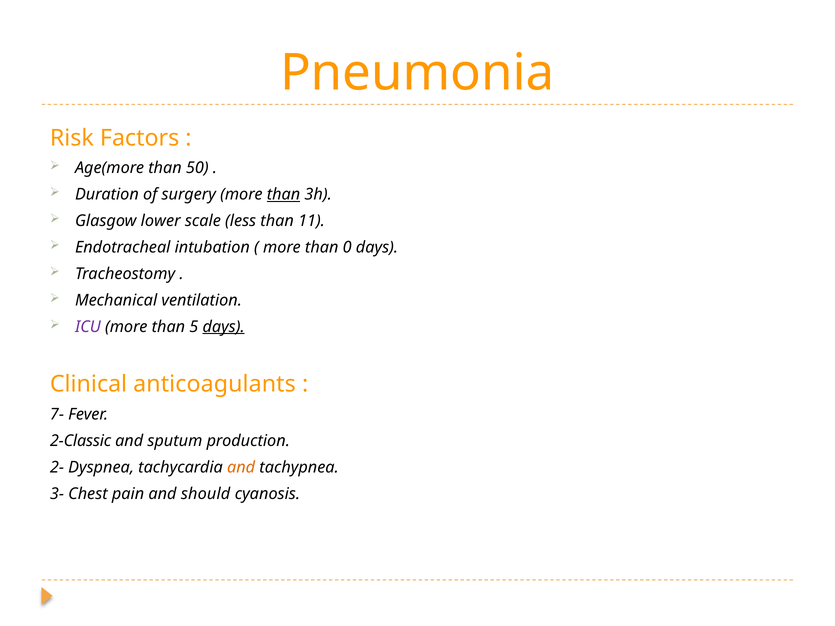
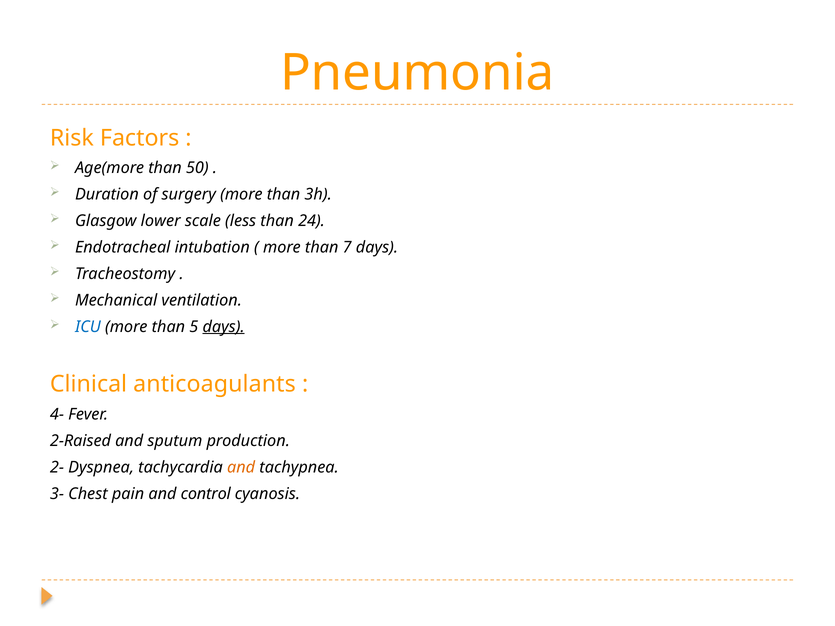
than underline: present -> none (283, 195)
11: 11 -> 24 (312, 221)
0: 0 -> 7 (347, 247)
ICU colour: purple -> blue (88, 327)
7-: 7- -> 4- (57, 415)
2-Classic: 2-Classic -> 2-Raised (80, 441)
should: should -> control (206, 494)
